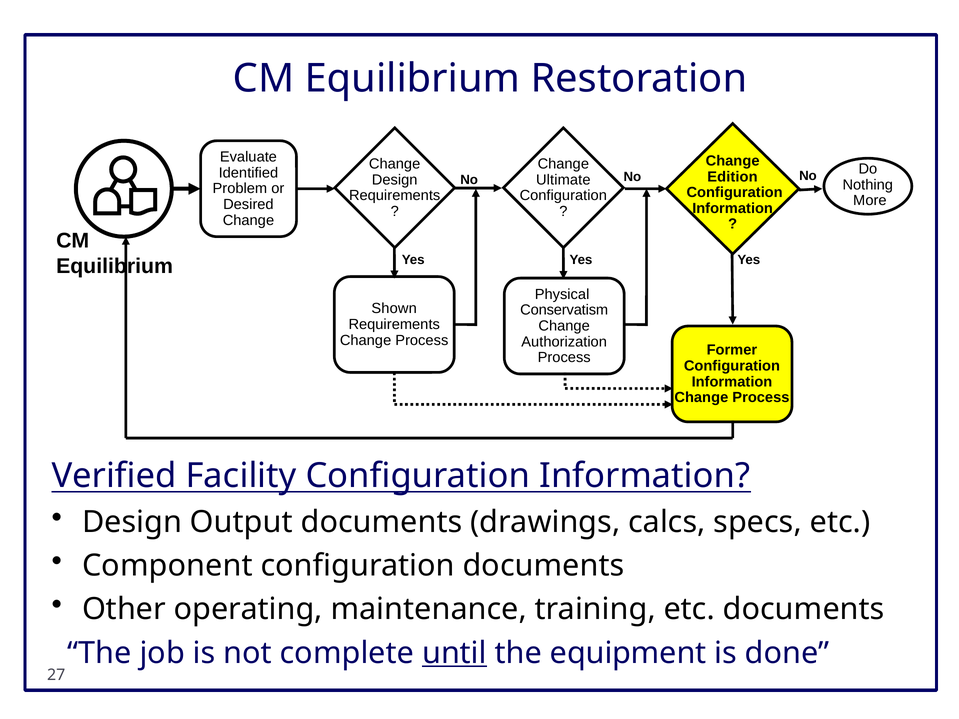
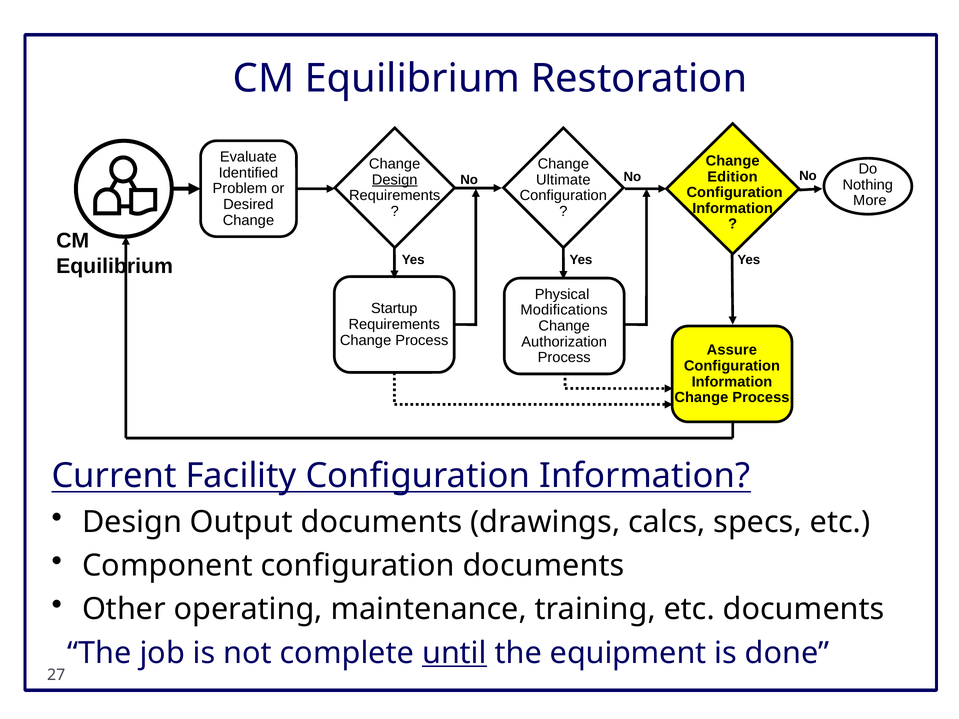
Design underline: none -> present (395, 180)
Shown: Shown -> Startup (394, 309)
Conservatism: Conservatism -> Modifications (564, 310)
Former: Former -> Assure (732, 350)
Verified: Verified -> Current (114, 476)
